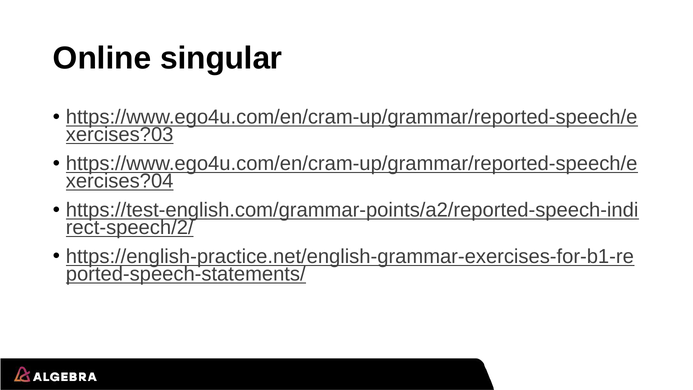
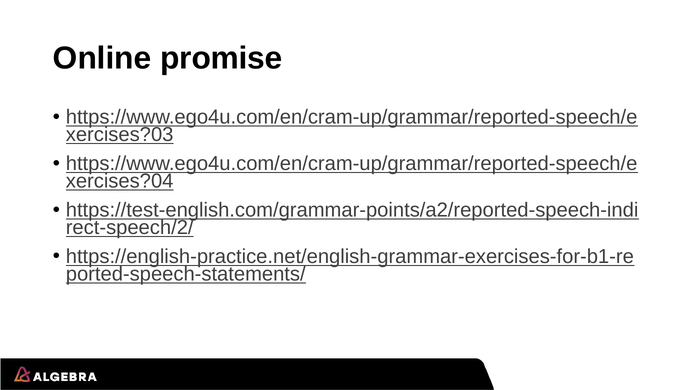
singular: singular -> promise (221, 58)
